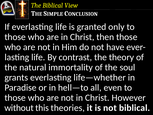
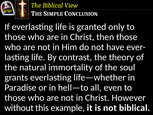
theories: theories -> example (68, 108)
